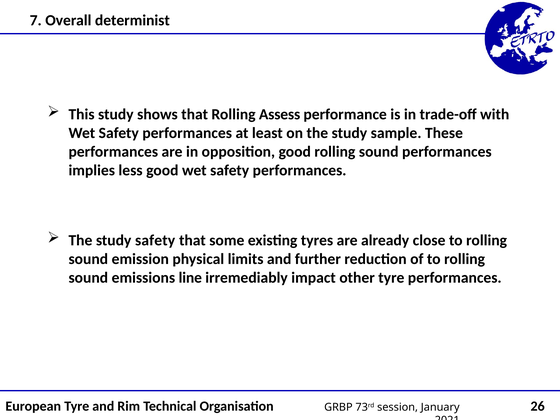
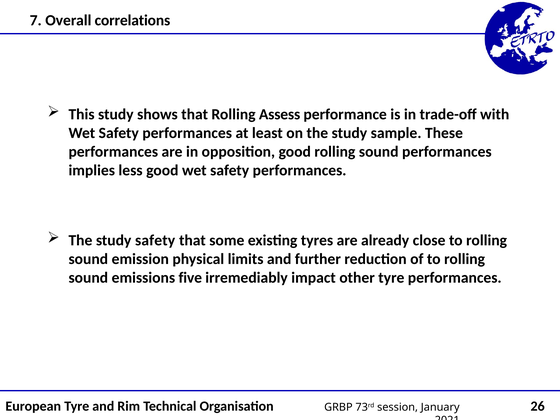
determinist: determinist -> correlations (132, 20)
line: line -> five (190, 278)
